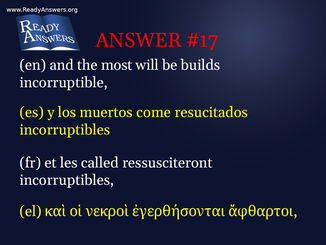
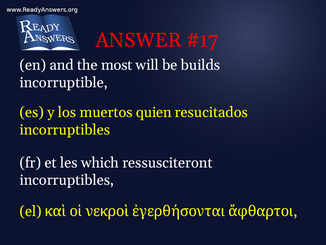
come: come -> quien (154, 112)
called: called -> which (100, 162)
